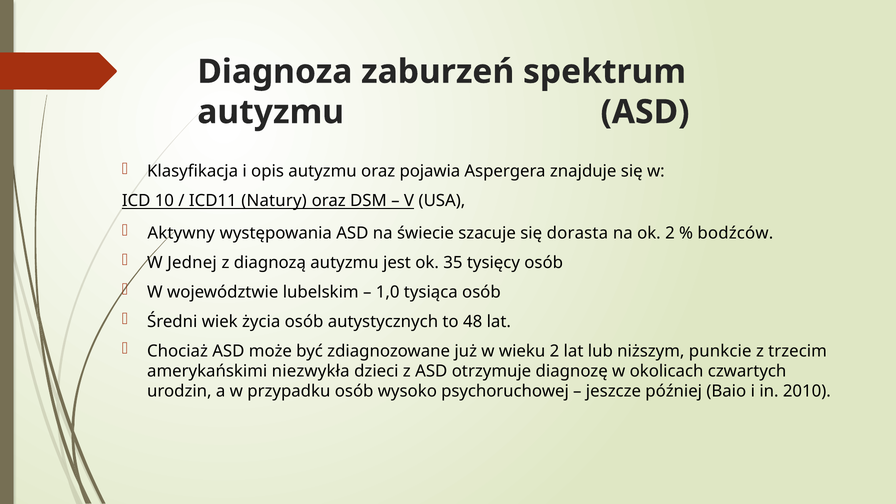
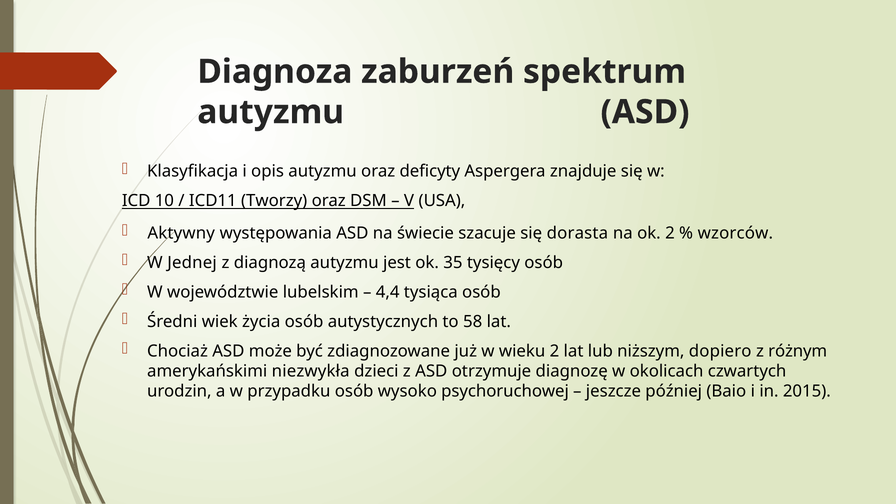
pojawia: pojawia -> deficyty (430, 171)
Natury: Natury -> Tworzy (274, 201)
bodźców: bodźców -> wzorców (735, 233)
1,0: 1,0 -> 4,4 (388, 292)
48: 48 -> 58 (473, 322)
punkcie: punkcie -> dopiero (720, 351)
trzecim: trzecim -> różnym (798, 351)
2010: 2010 -> 2015 (807, 391)
